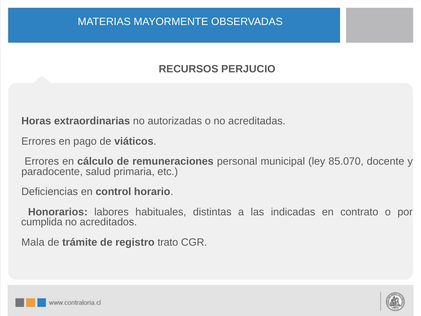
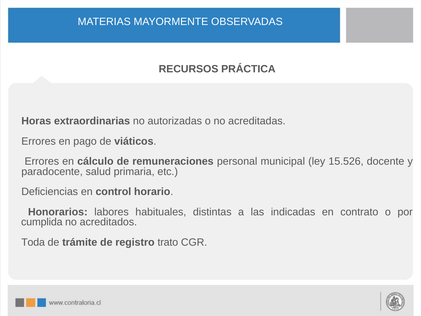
PERJUCIO: PERJUCIO -> PRÁCTICA (248, 69)
85.070: 85.070 -> 15.526 (346, 161)
Mala: Mala -> Toda (33, 242)
